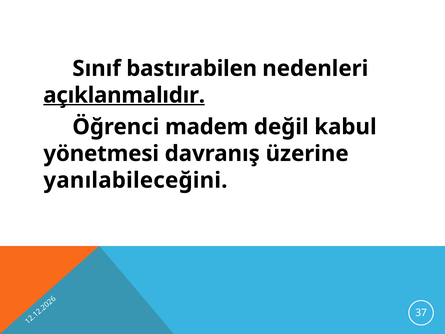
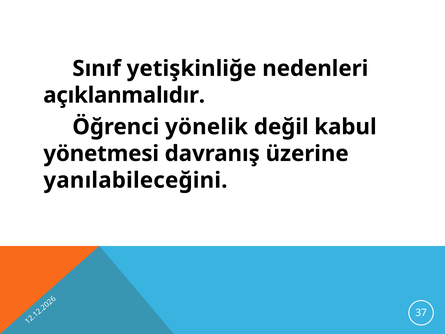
bastırabilen: bastırabilen -> yetişkinliğe (192, 68)
açıklanmalıdır underline: present -> none (124, 95)
madem: madem -> yönelik (206, 127)
